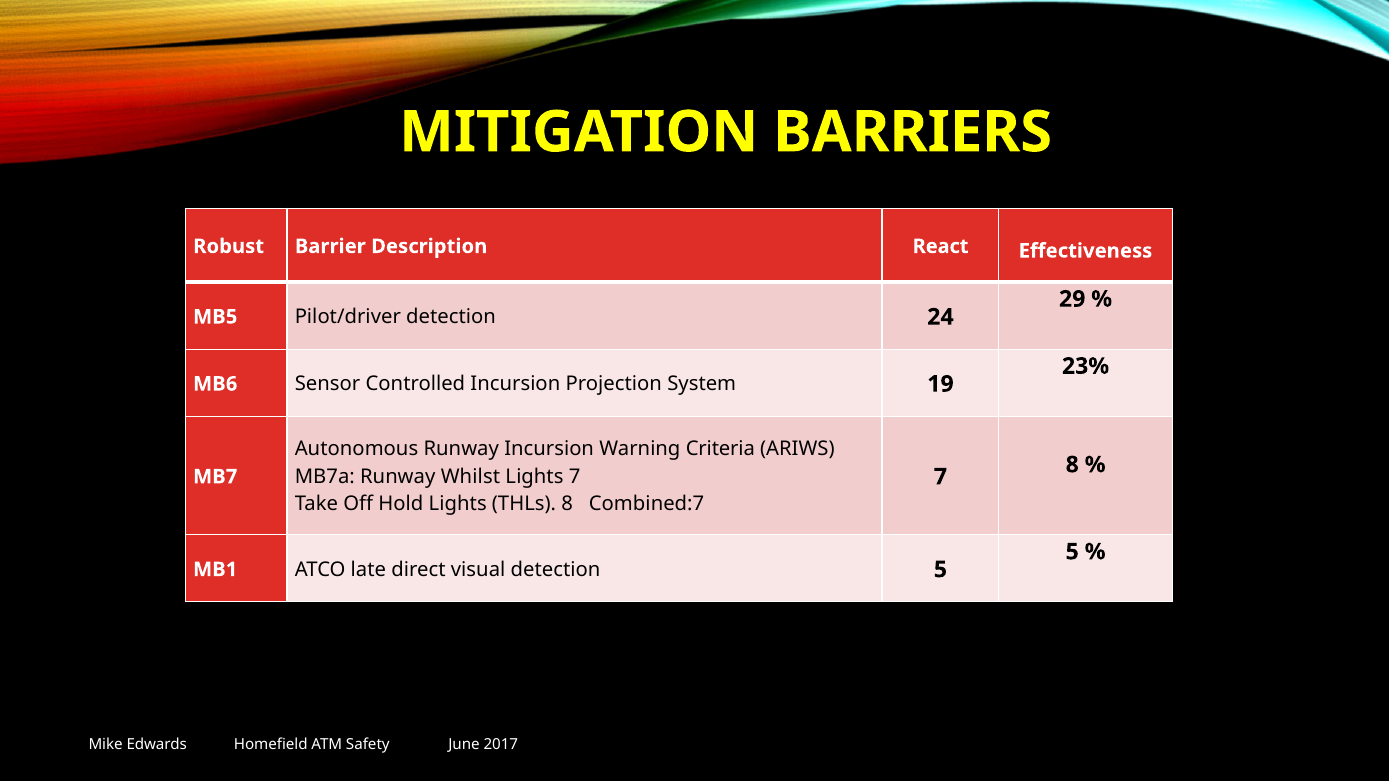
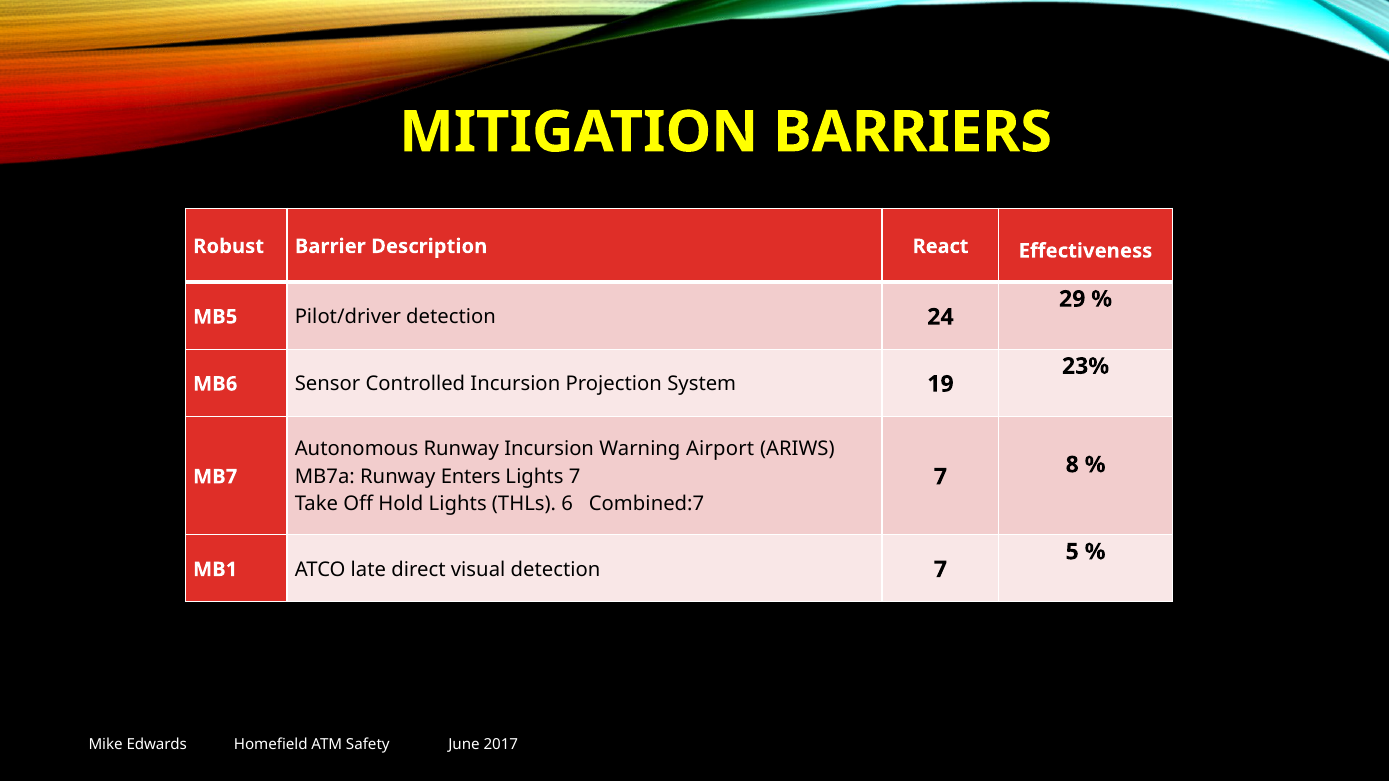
Criteria: Criteria -> Airport (720, 449)
Whilst: Whilst -> Enters (471, 477)
THLs 8: 8 -> 6 (567, 505)
detection 5: 5 -> 7 (940, 570)
